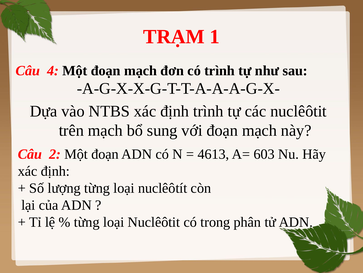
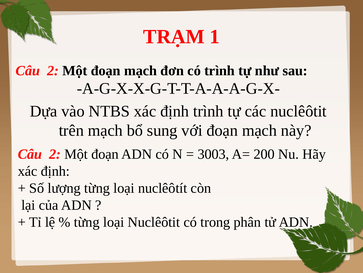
4: 4 -> 2 (53, 71)
4613: 4613 -> 3003 (213, 154)
603: 603 -> 200 (264, 154)
